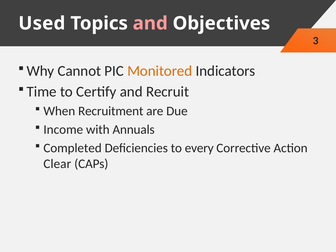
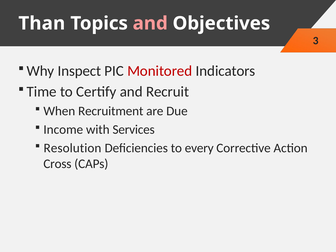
Used: Used -> Than (42, 23)
Cannot: Cannot -> Inspect (79, 71)
Monitored colour: orange -> red (160, 71)
Annuals: Annuals -> Services (134, 130)
Completed: Completed -> Resolution (72, 148)
Clear: Clear -> Cross (57, 164)
